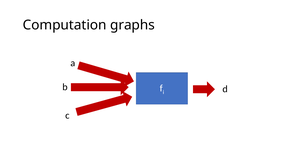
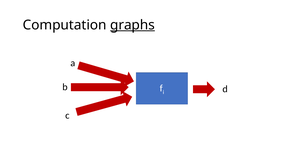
graphs underline: none -> present (132, 25)
